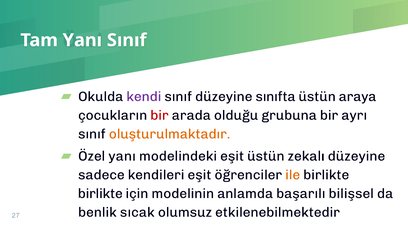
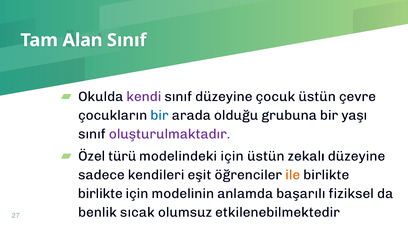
Tam Yanı: Yanı -> Alan (83, 40)
sınıfta: sınıfta -> çocuk (275, 97)
araya: araya -> çevre (357, 97)
bir colour: red -> blue (159, 116)
ayrı: ayrı -> yaşı (354, 116)
oluşturulmaktadır colour: orange -> purple (170, 134)
Özel yanı: yanı -> türü (122, 156)
modelindeki eşit: eşit -> için (232, 156)
bilişsel: bilişsel -> fiziksel (351, 194)
